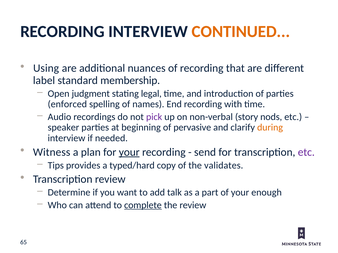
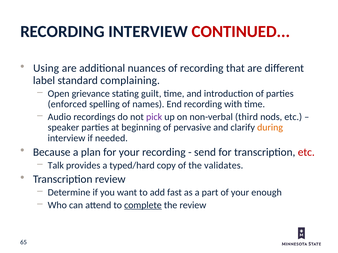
CONTINUED colour: orange -> red (241, 32)
membership: membership -> complaining (130, 81)
judgment: judgment -> grievance (91, 94)
legal: legal -> guilt (151, 94)
story: story -> third (247, 117)
Witness: Witness -> Because (52, 152)
your underline: present -> none (129, 152)
etc colour: purple -> red (306, 152)
Tips: Tips -> Talk (56, 166)
talk: talk -> fast (175, 193)
